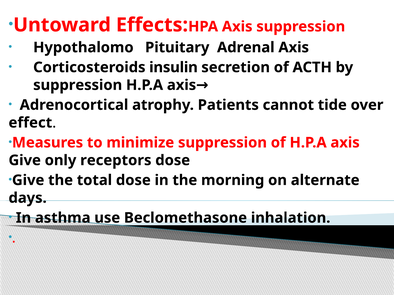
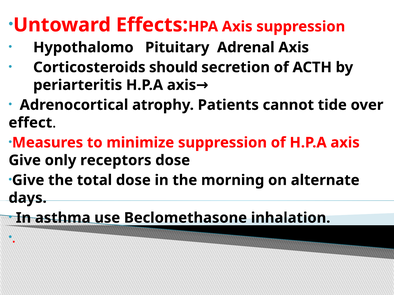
insulin: insulin -> should (173, 67)
suppression: suppression -> periarteritis (78, 85)
